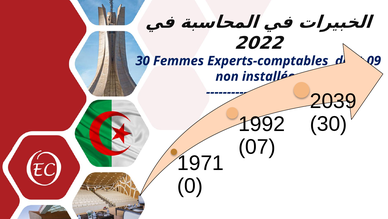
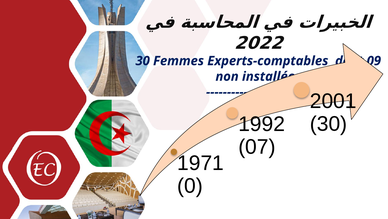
2039: 2039 -> 2001 (333, 101)
